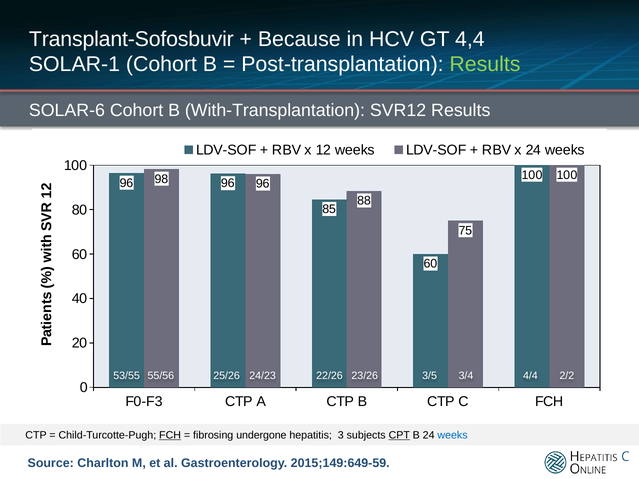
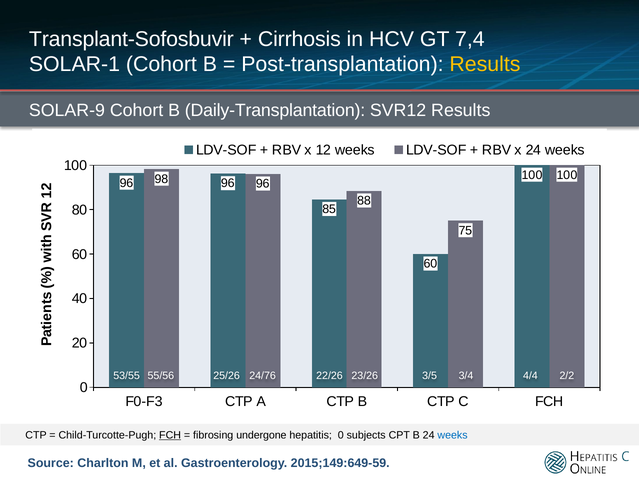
Because: Because -> Cirrhosis (299, 39)
4,4: 4,4 -> 7,4 (470, 39)
Results colour: light green -> yellow (485, 64)
SOLAR-6: SOLAR-6 -> SOLAR-9 (67, 111)
With-Transplantation: With-Transplantation -> Daily-Transplantation (275, 111)
24/23: 24/23 -> 24/76 (263, 376)
hepatitis 3: 3 -> 0 (341, 435)
CPT underline: present -> none (399, 435)
